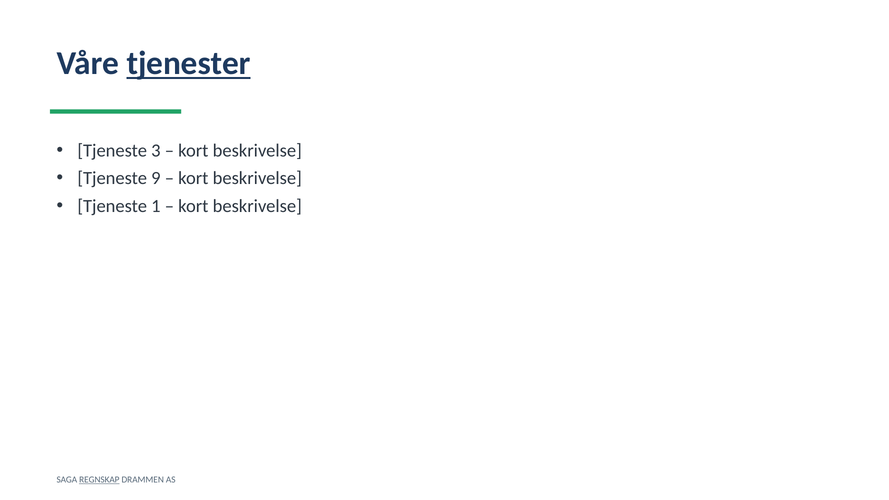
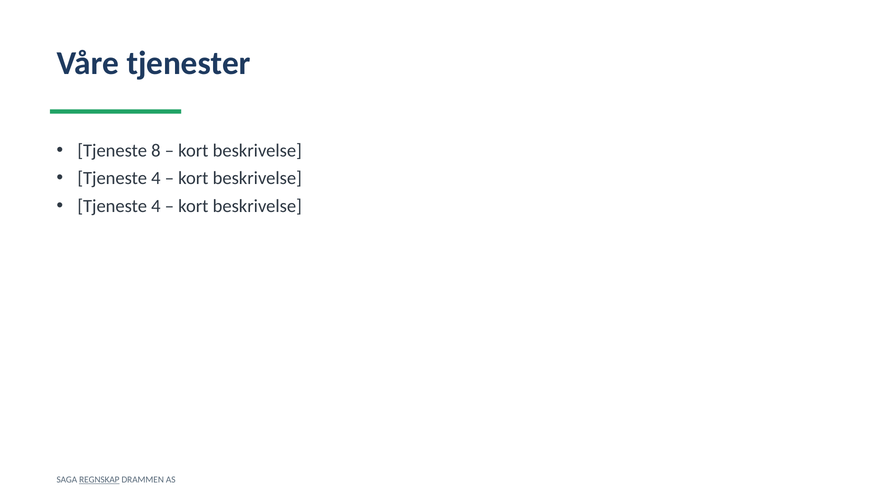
tjenester underline: present -> none (189, 63)
3: 3 -> 8 (156, 151)
9: 9 -> 4 (156, 178)
1: 1 -> 4 (156, 206)
